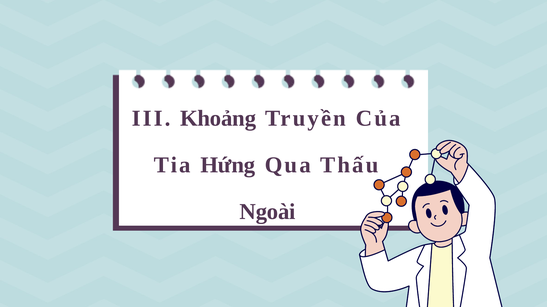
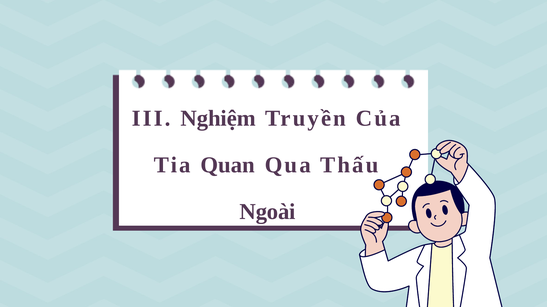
Khoảng: Khoảng -> Nghiệm (218, 118)
Hứng: Hứng -> Quan (228, 165)
